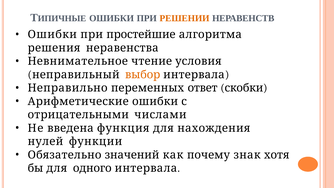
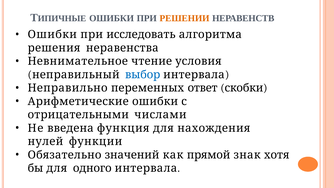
простейшие: простейшие -> исследовать (141, 35)
выбор colour: orange -> blue (143, 75)
почему: почему -> прямой (209, 155)
